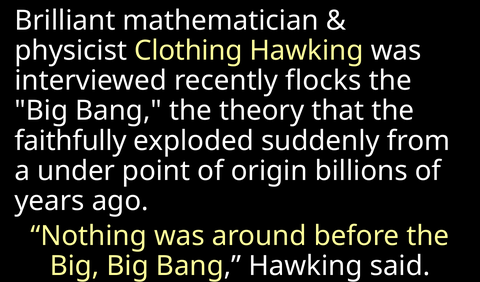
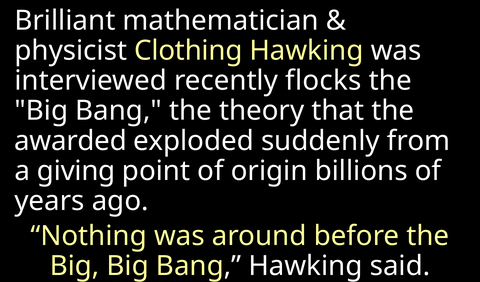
faithfully: faithfully -> awarded (70, 140)
under: under -> giving (76, 170)
